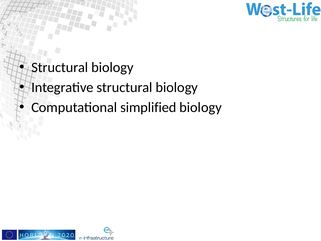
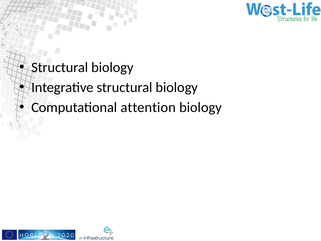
simplified: simplified -> attention (148, 107)
